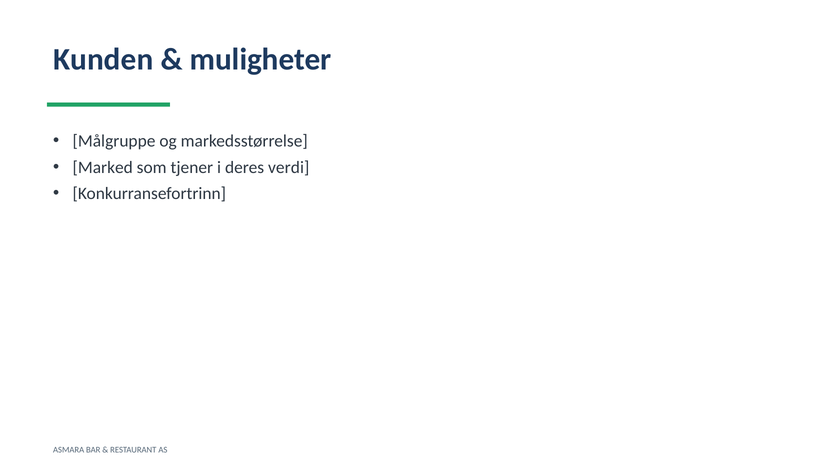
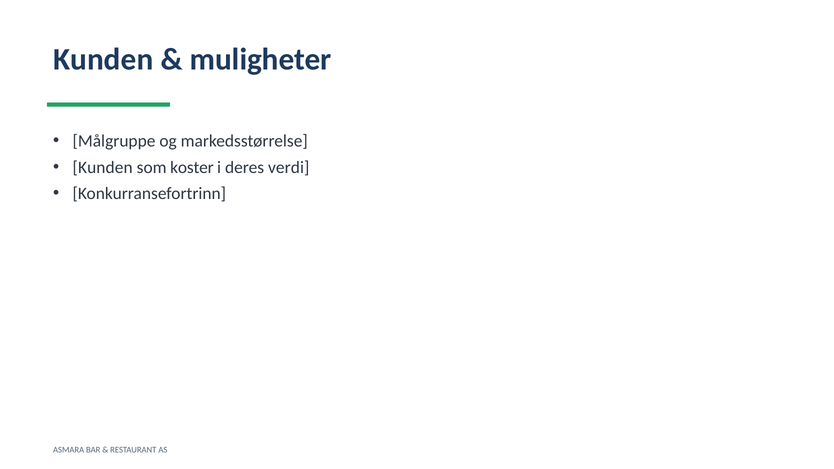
Marked: Marked -> Kunden (103, 167)
tjener: tjener -> koster (192, 167)
